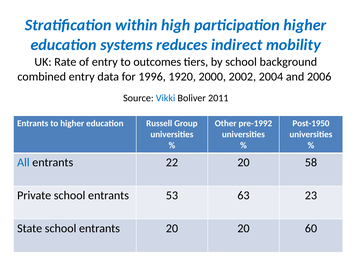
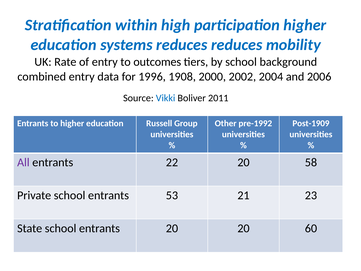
reduces indirect: indirect -> reduces (237, 45)
1920: 1920 -> 1908 (182, 77)
Post-1950: Post-1950 -> Post-1909 (311, 123)
All colour: blue -> purple (23, 162)
63: 63 -> 21 (243, 195)
